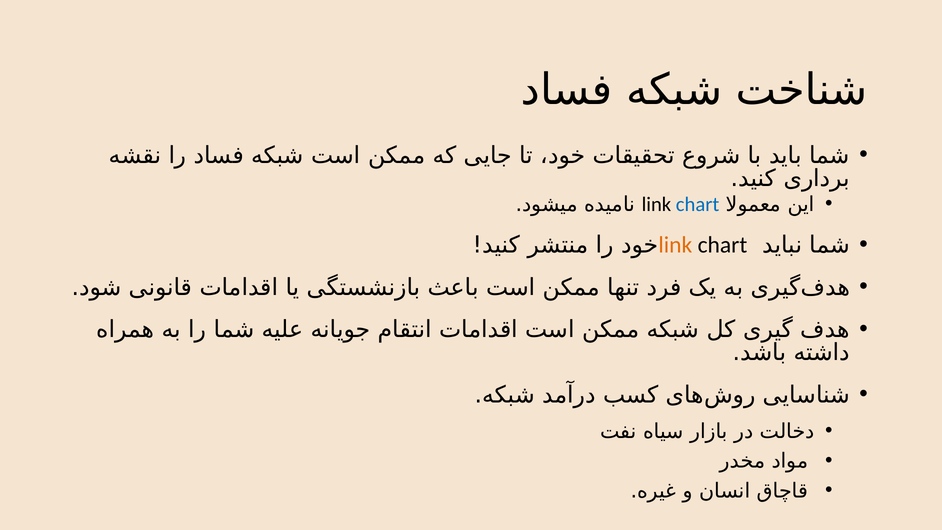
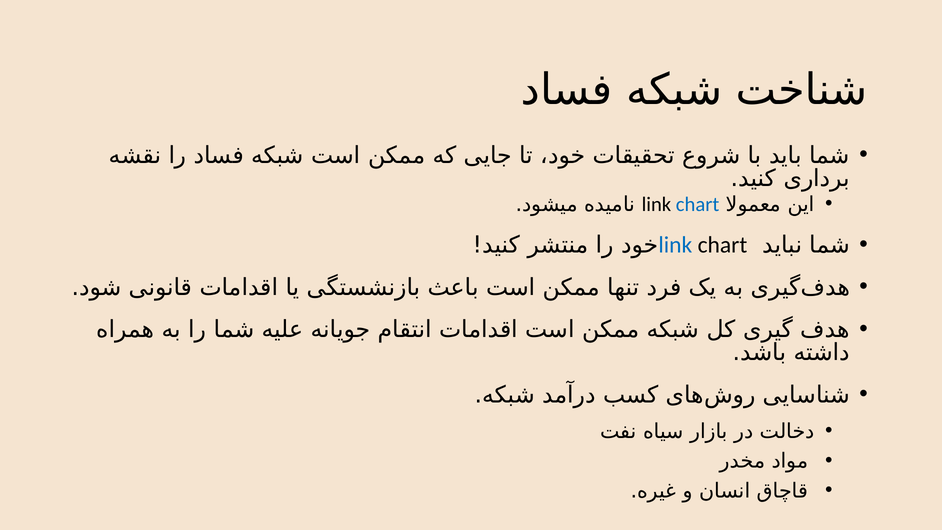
link colour: orange -> blue (675, 245)
